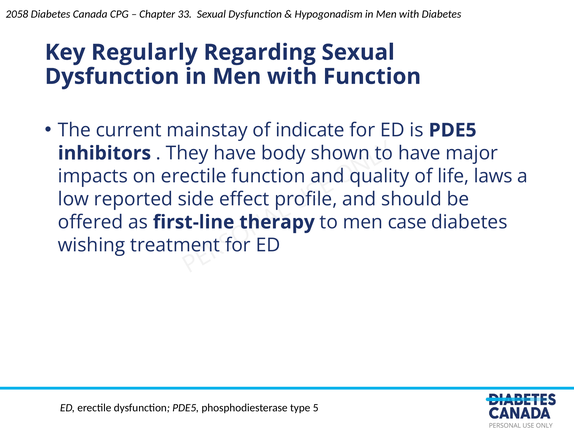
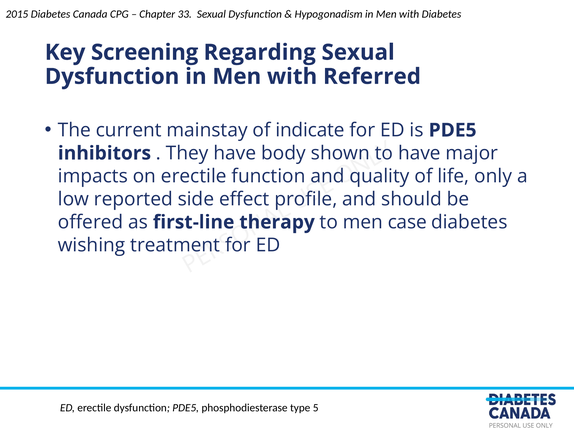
2058: 2058 -> 2015 (17, 14)
Regularly: Regularly -> Screening (145, 52)
with Function: Function -> Referred (372, 76)
life laws: laws -> only (493, 176)
